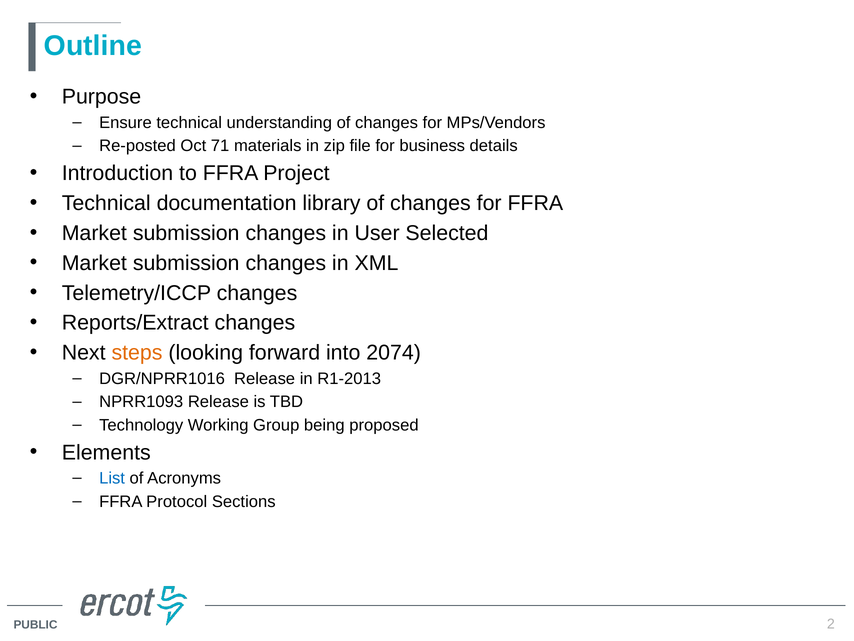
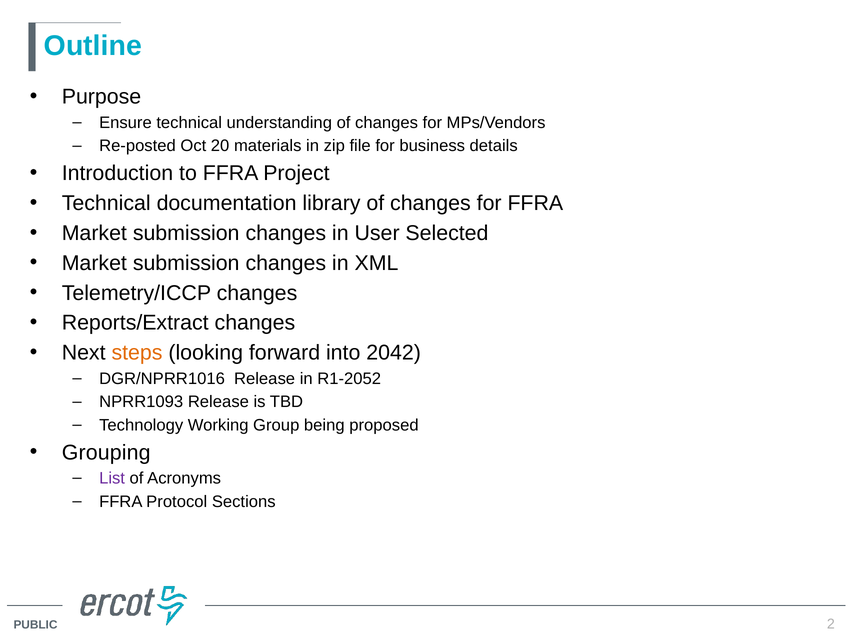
71: 71 -> 20 (220, 146)
2074: 2074 -> 2042 (394, 353)
R1-2013: R1-2013 -> R1-2052 (349, 378)
Elements: Elements -> Grouping (106, 452)
List colour: blue -> purple (112, 478)
